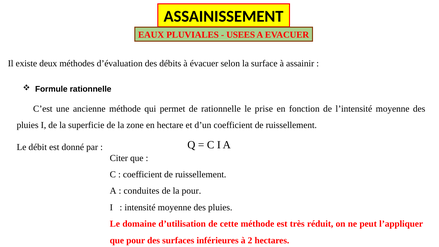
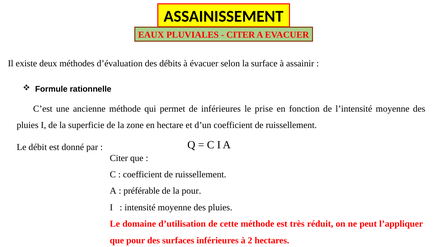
USEES: USEES -> CITER (241, 35)
de rationnelle: rationnelle -> inférieures (221, 109)
conduites: conduites -> préférable (142, 191)
